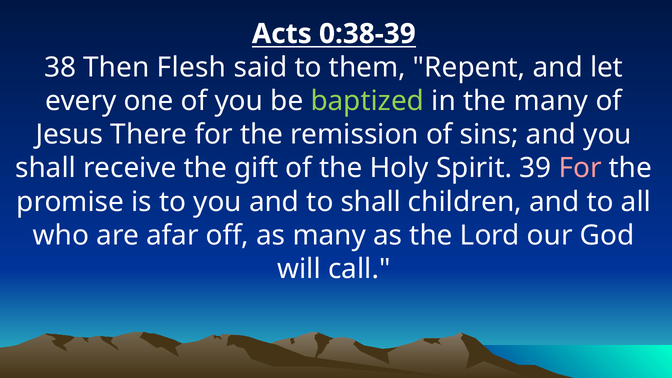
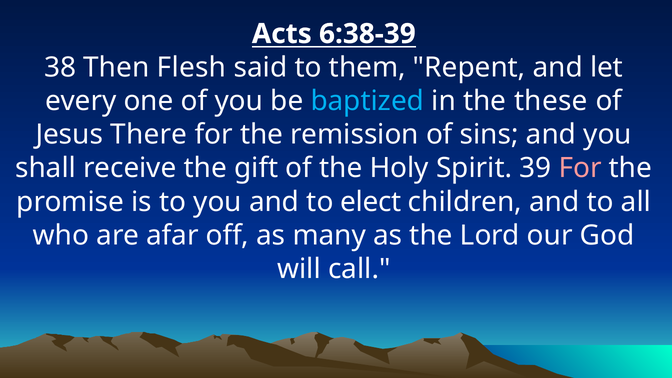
0:38-39: 0:38-39 -> 6:38-39 (367, 34)
baptized colour: light green -> light blue (367, 101)
the many: many -> these (551, 101)
to shall: shall -> elect (371, 202)
